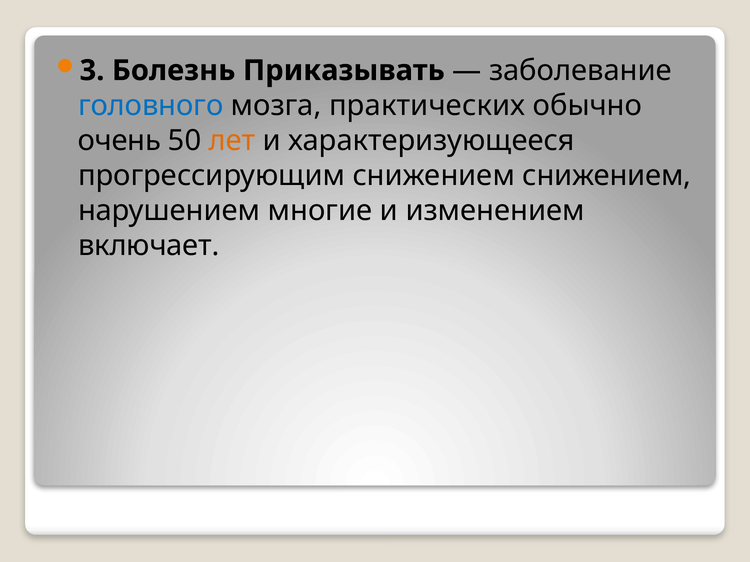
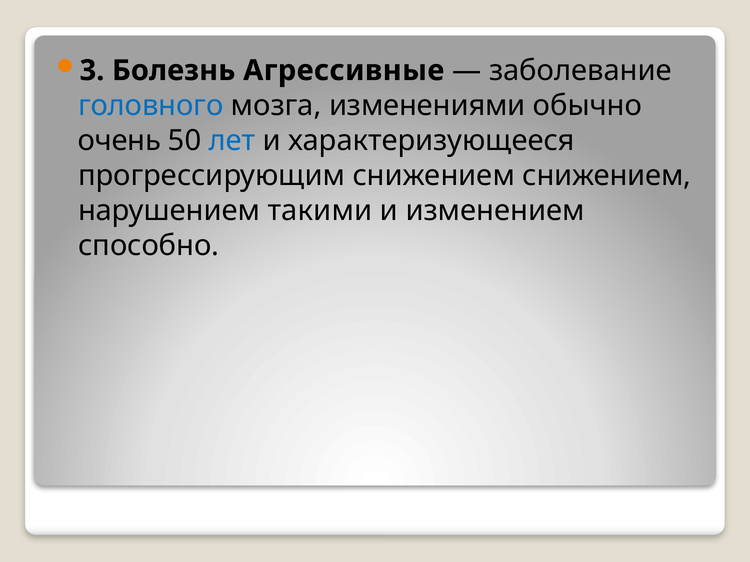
Приказывать: Приказывать -> Агрессивные (344, 71)
практических: практических -> изменениями (427, 106)
лет colour: orange -> blue (232, 141)
многие: многие -> такими (320, 211)
включает: включает -> способно (149, 246)
